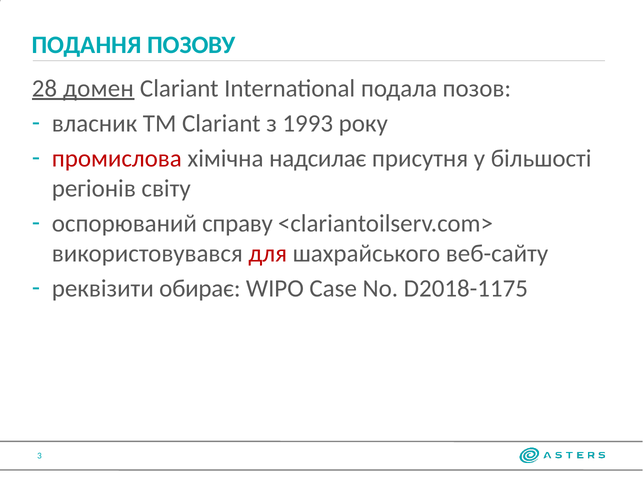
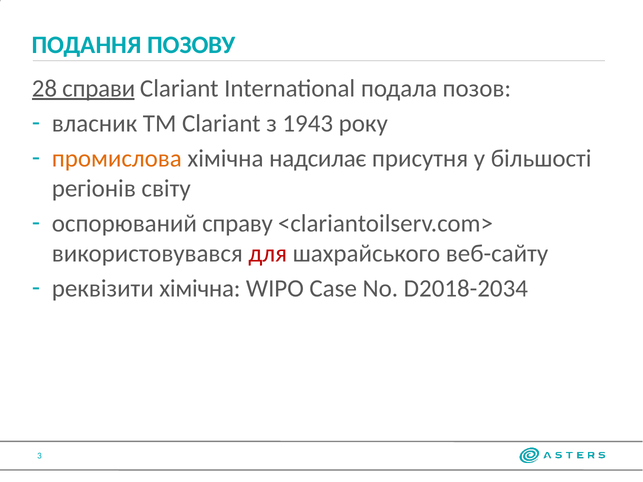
домен: домен -> справи (99, 88)
1993: 1993 -> 1943 (308, 123)
промислова colour: red -> orange (117, 158)
реквізити обирає: обирає -> хімічна (200, 288)
D2018-1175: D2018-1175 -> D2018-2034 (466, 288)
